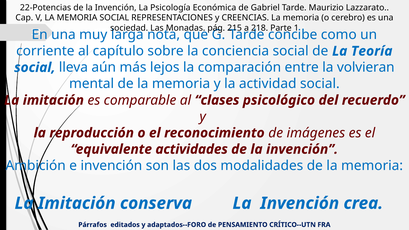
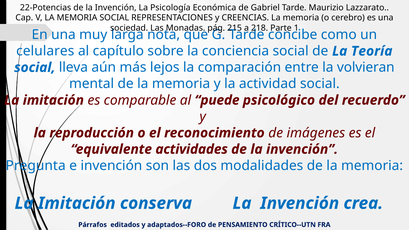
corriente: corriente -> celulares (45, 51)
clases: clases -> puede (217, 100)
Ambición: Ambición -> Pregunta (36, 166)
